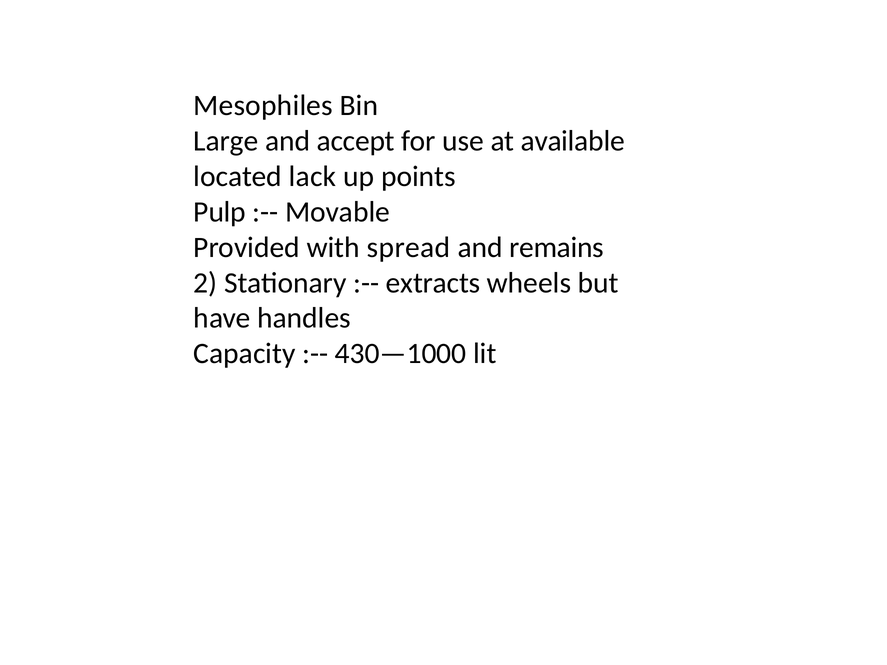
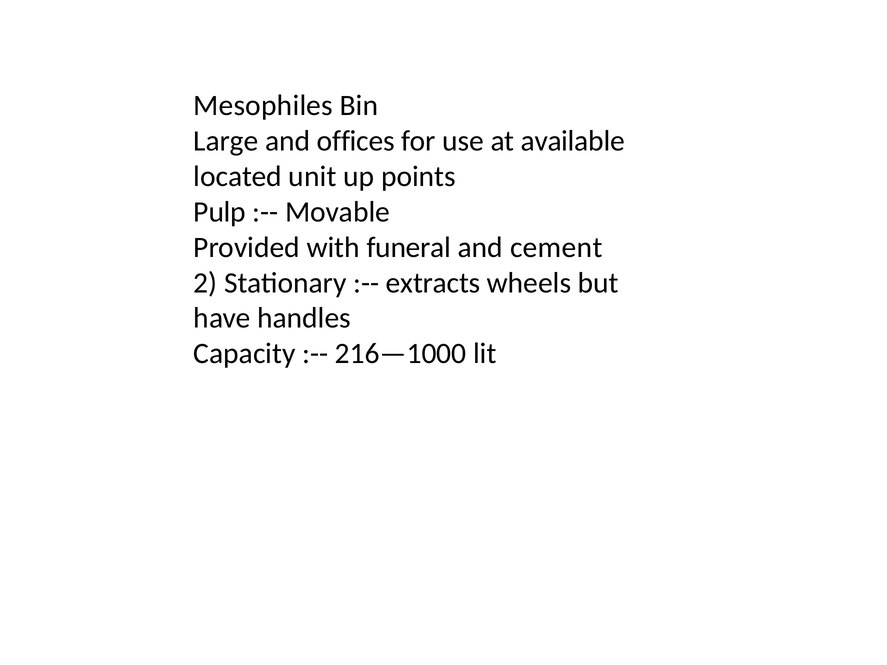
accept: accept -> offices (356, 141)
lack: lack -> unit (312, 176)
spread: spread -> funeral (409, 247)
remains: remains -> cement (556, 247)
430—1000: 430—1000 -> 216—1000 (401, 354)
